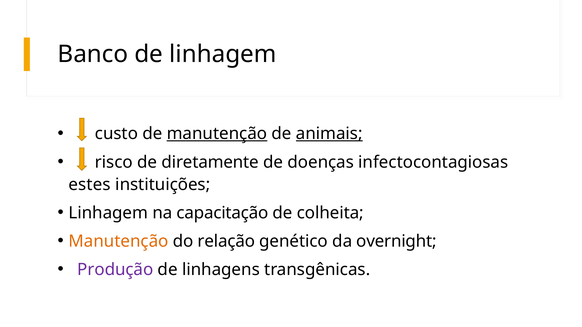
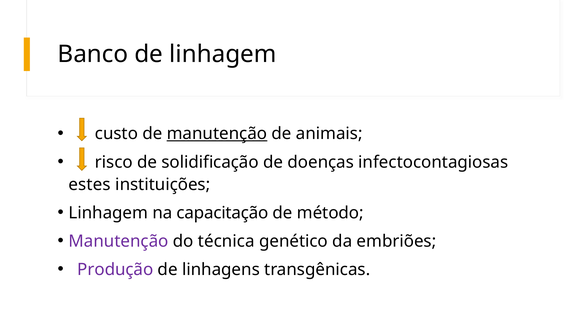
animais underline: present -> none (329, 134)
diretamente: diretamente -> solidificação (210, 162)
colheita: colheita -> método (330, 213)
Manutenção colour: orange -> purple (118, 241)
relação: relação -> técnica (226, 241)
overnight: overnight -> embriões (396, 241)
